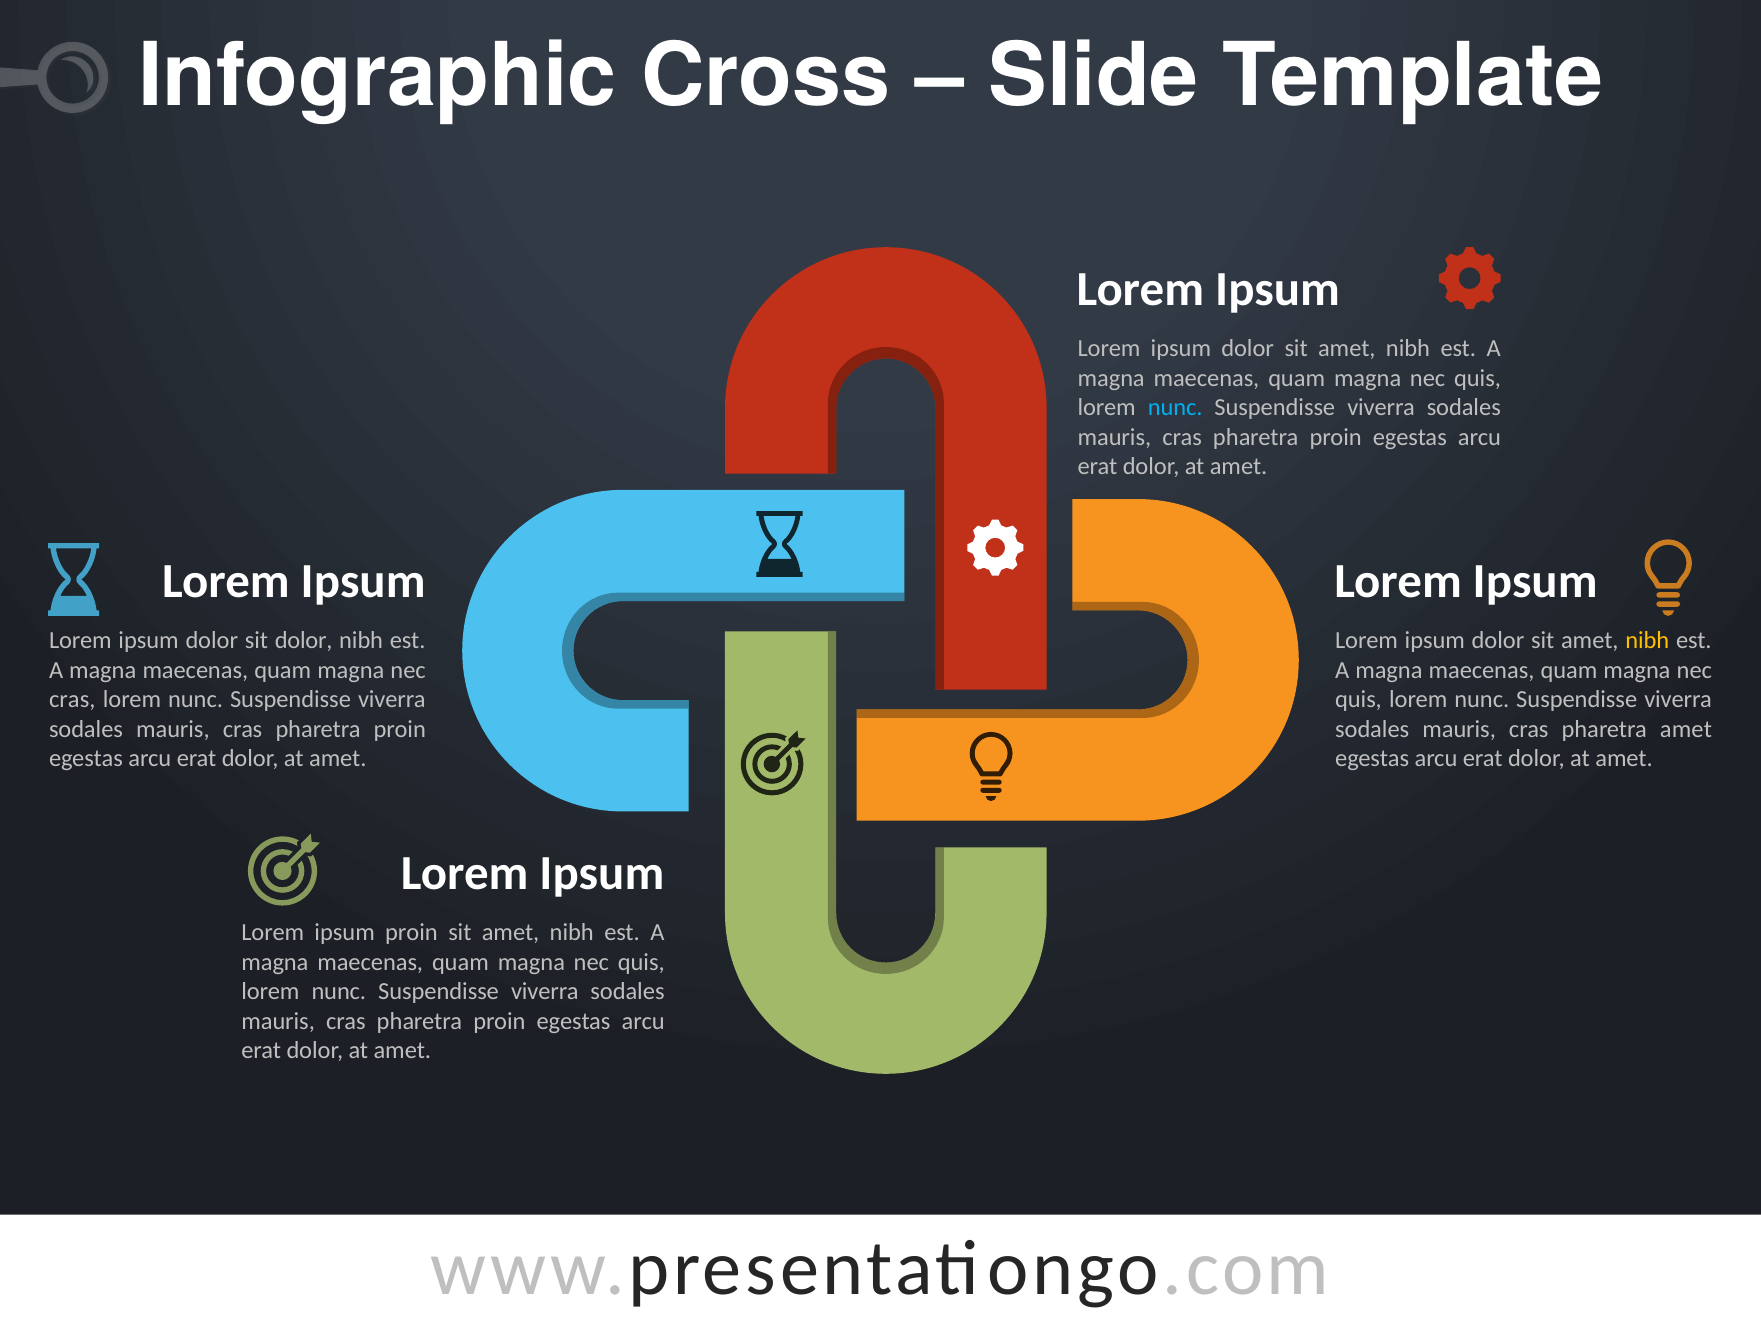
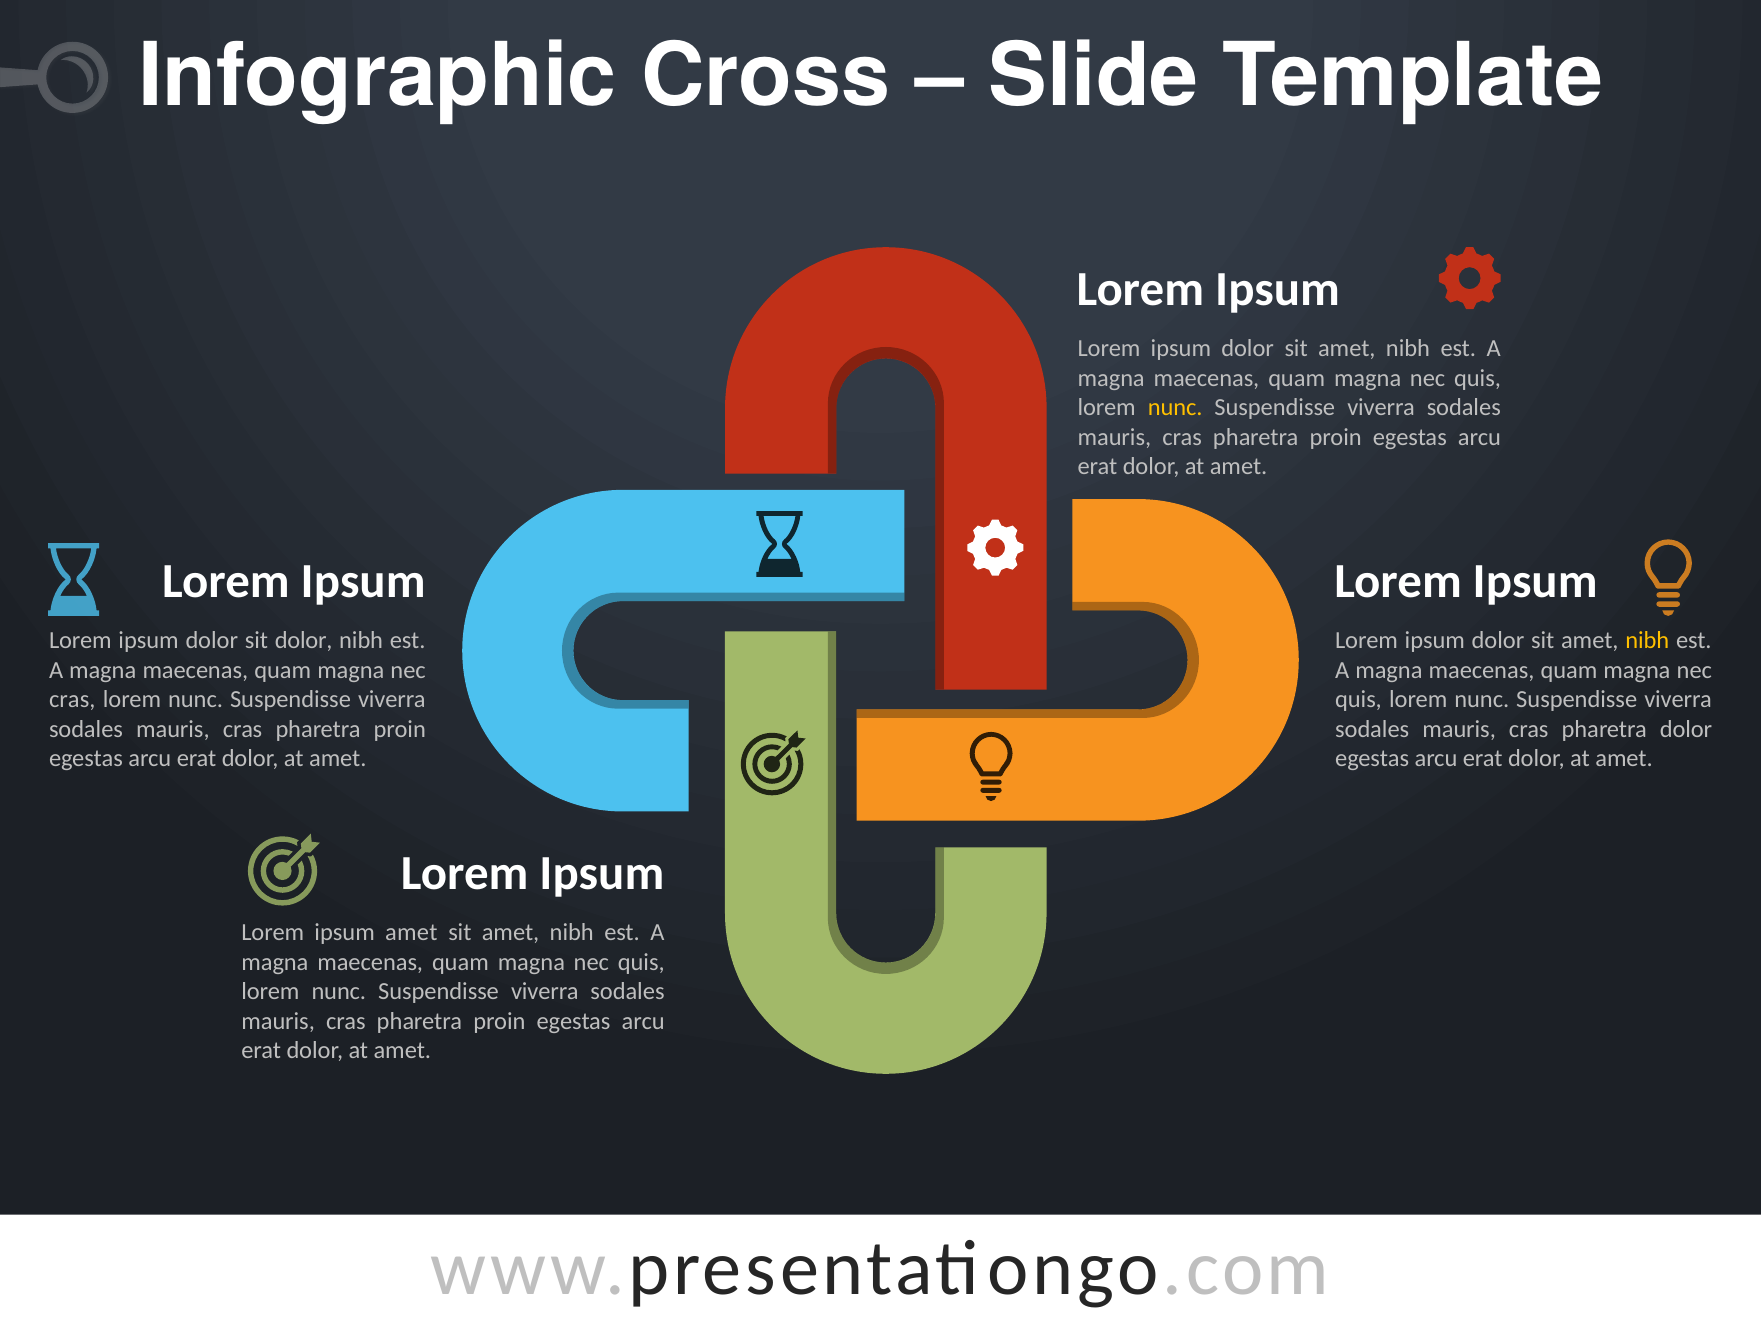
nunc colour: light blue -> yellow (1175, 408)
pharetra amet: amet -> dolor (1686, 729)
ipsum proin: proin -> amet (411, 933)
